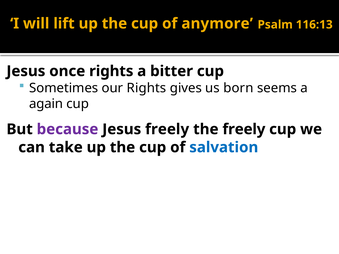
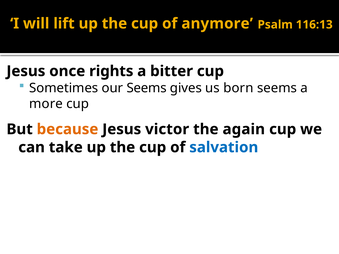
our Rights: Rights -> Seems (147, 88)
again: again -> more (46, 104)
because colour: purple -> orange (68, 129)
Jesus freely: freely -> victor (167, 129)
the freely: freely -> again (244, 129)
